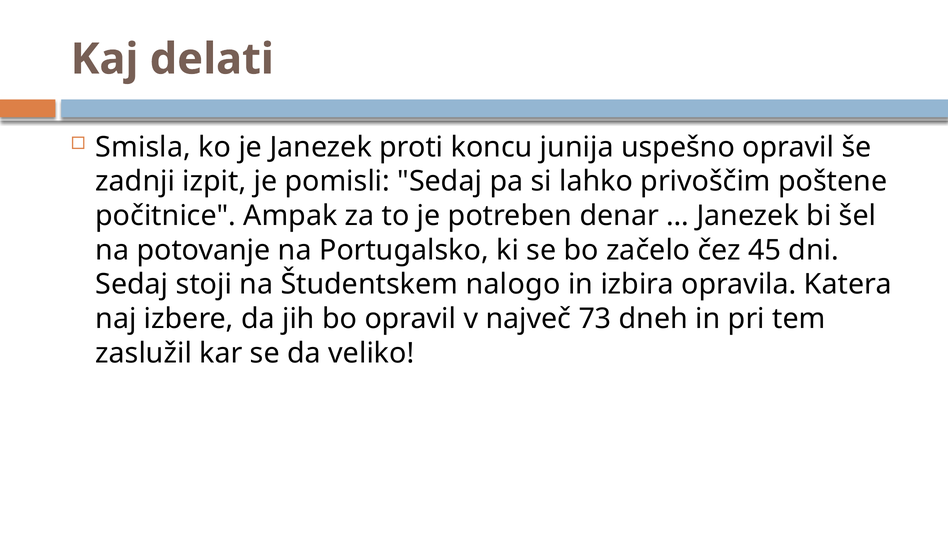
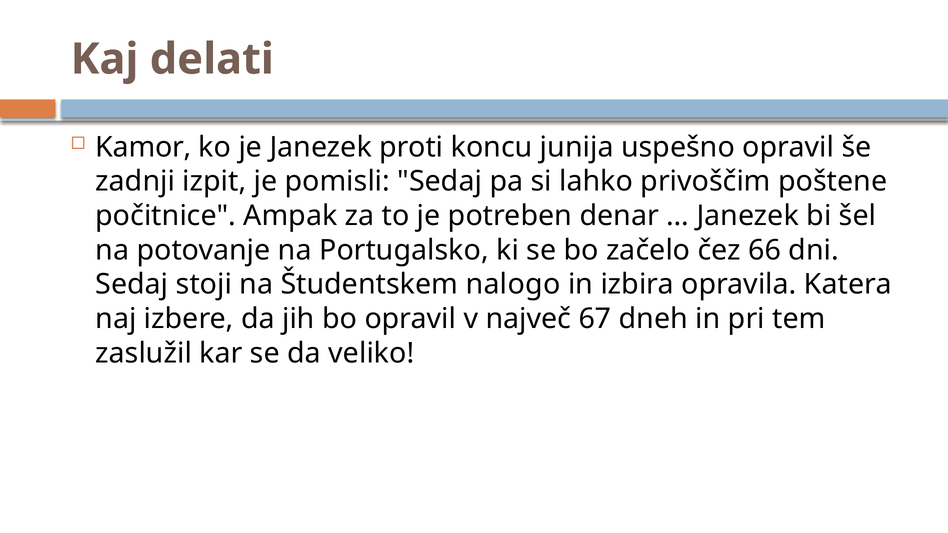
Smisla: Smisla -> Kamor (143, 147)
45: 45 -> 66 (765, 250)
73: 73 -> 67 (595, 319)
